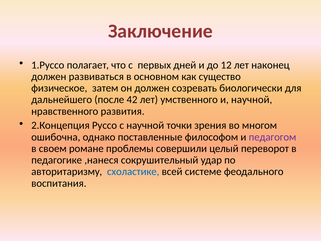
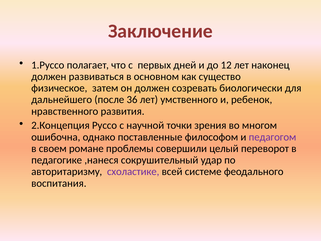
42: 42 -> 36 (132, 100)
и научной: научной -> ребенок (252, 100)
схоластике colour: blue -> purple (133, 171)
